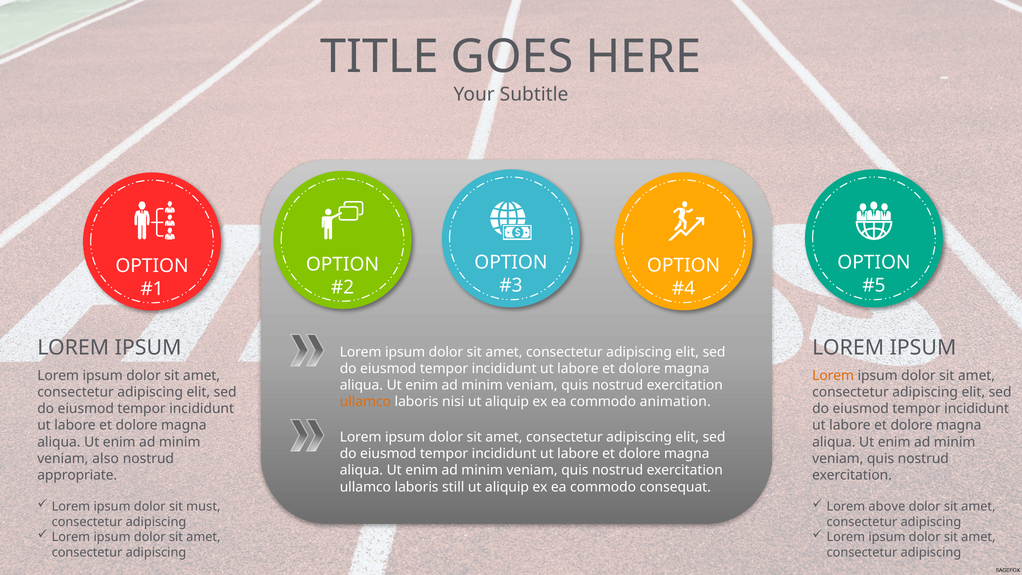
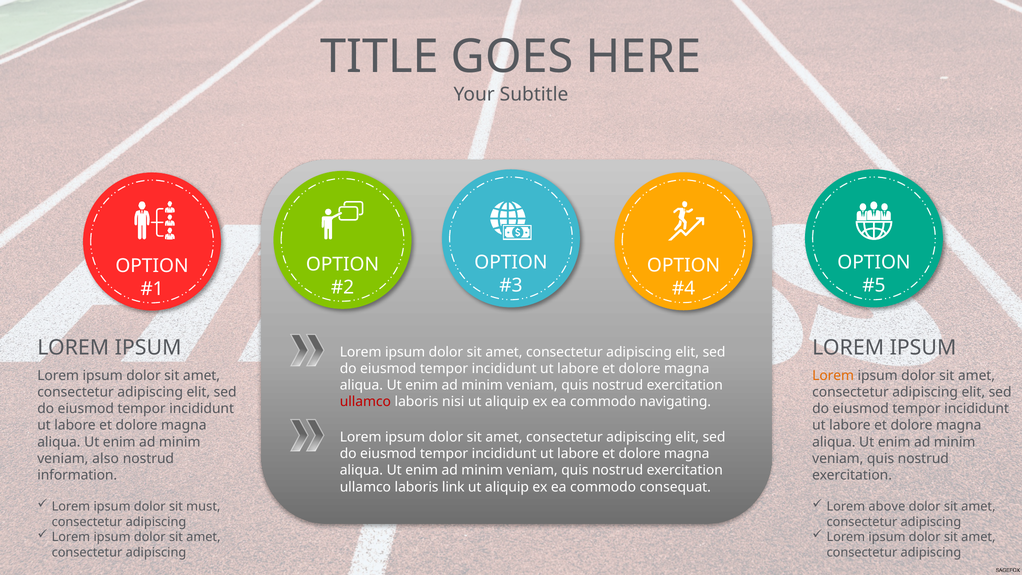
ullamco colour: orange -> red (365, 402)
animation: animation -> navigating (675, 402)
appropriate: appropriate -> information (77, 475)
still: still -> link (453, 487)
